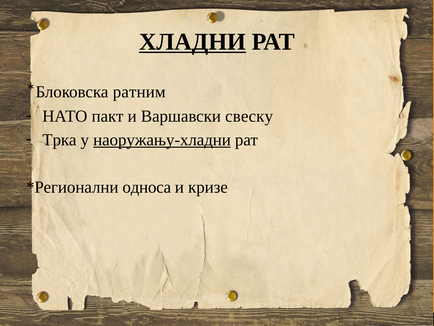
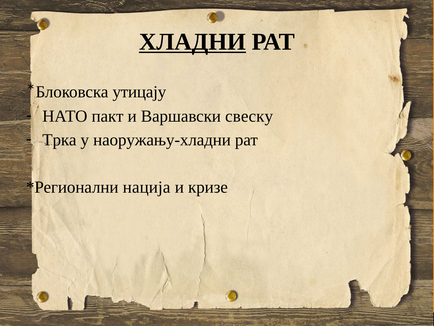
ратним: ратним -> утицају (139, 92)
наоружању-хладни underline: present -> none (162, 140)
односа: односа -> нација (147, 187)
